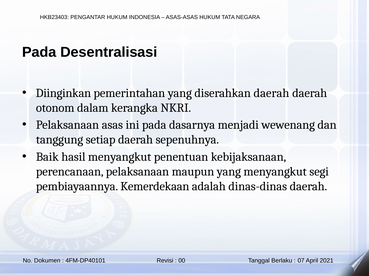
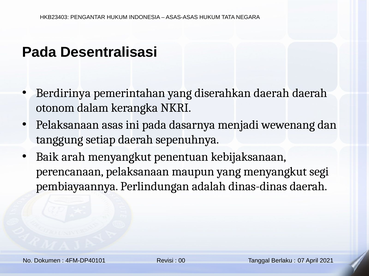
Diinginkan: Diinginkan -> Berdirinya (63, 93)
hasil: hasil -> arah (73, 157)
Kemerdekaan: Kemerdekaan -> Perlindungan (155, 187)
